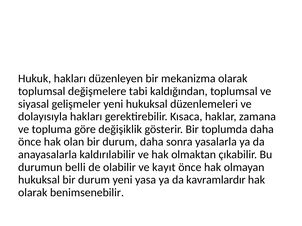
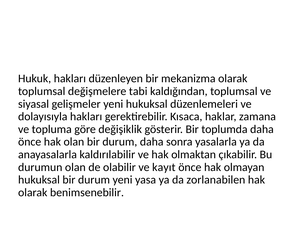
durumun belli: belli -> olan (75, 168)
kavramlardır: kavramlardır -> zorlanabilen (216, 180)
